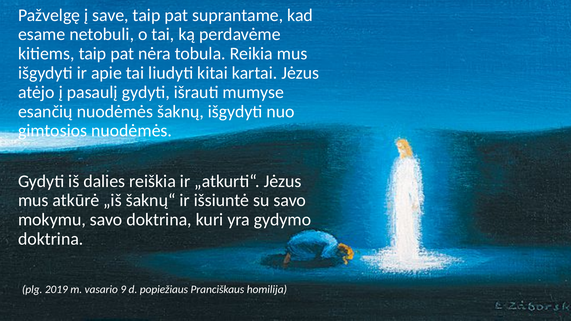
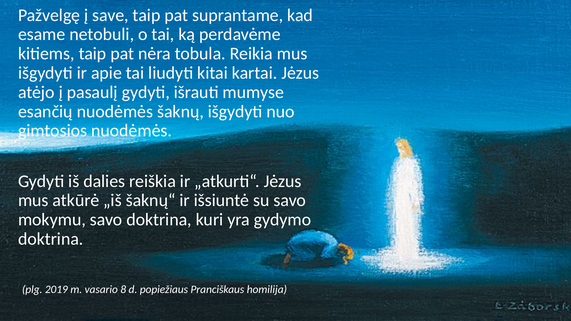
9: 9 -> 8 (123, 290)
